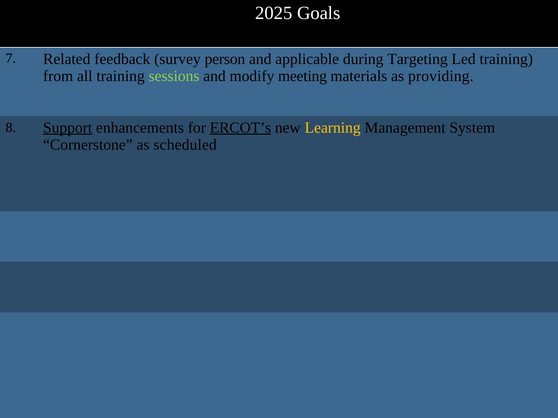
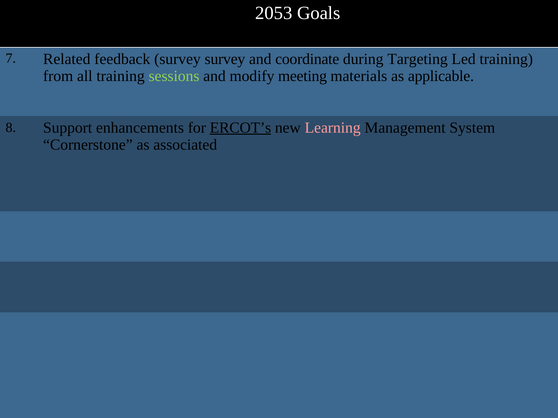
2025: 2025 -> 2053 (274, 13)
survey person: person -> survey (225, 59)
applicable: applicable -> coordinate (307, 59)
providing: providing -> applicable (441, 76)
Support underline: present -> none (68, 128)
Learning colour: yellow -> pink (333, 128)
scheduled: scheduled -> associated (185, 145)
